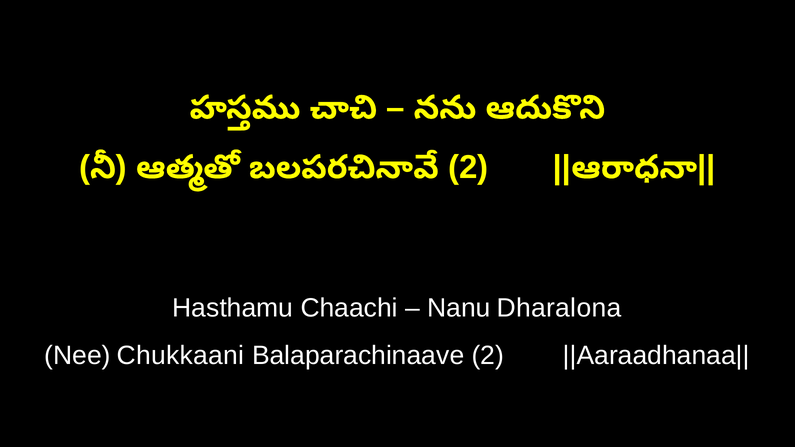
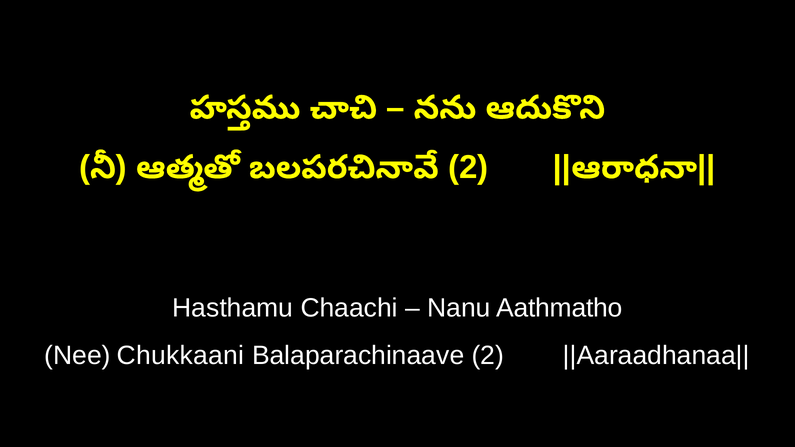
Dharalona: Dharalona -> Aathmatho (559, 308)
